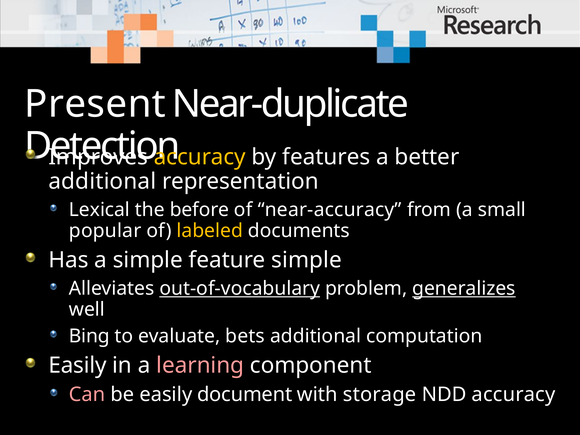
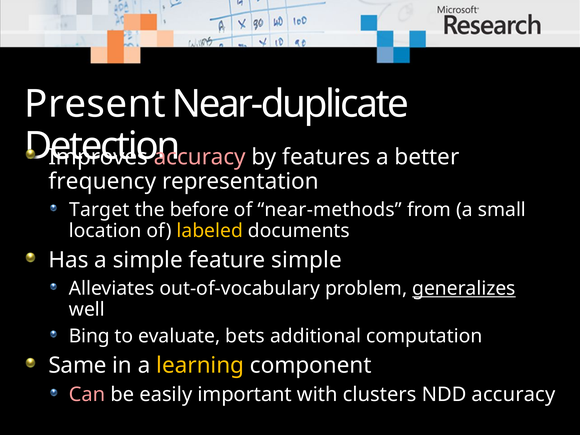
accuracy colour: yellow -> pink (200, 157)
additional: additional -> frequency (102, 181)
Lexical: Lexical -> Target (99, 210)
near-accuracy: near-accuracy -> near-methods (330, 210)
popular: popular -> location (105, 231)
out-of-vocabulary underline: present -> none (240, 289)
Easily: Easily -> Same (78, 365)
learning colour: pink -> yellow (200, 365)
document: document -> important (245, 395)
storage: storage -> clusters (380, 395)
